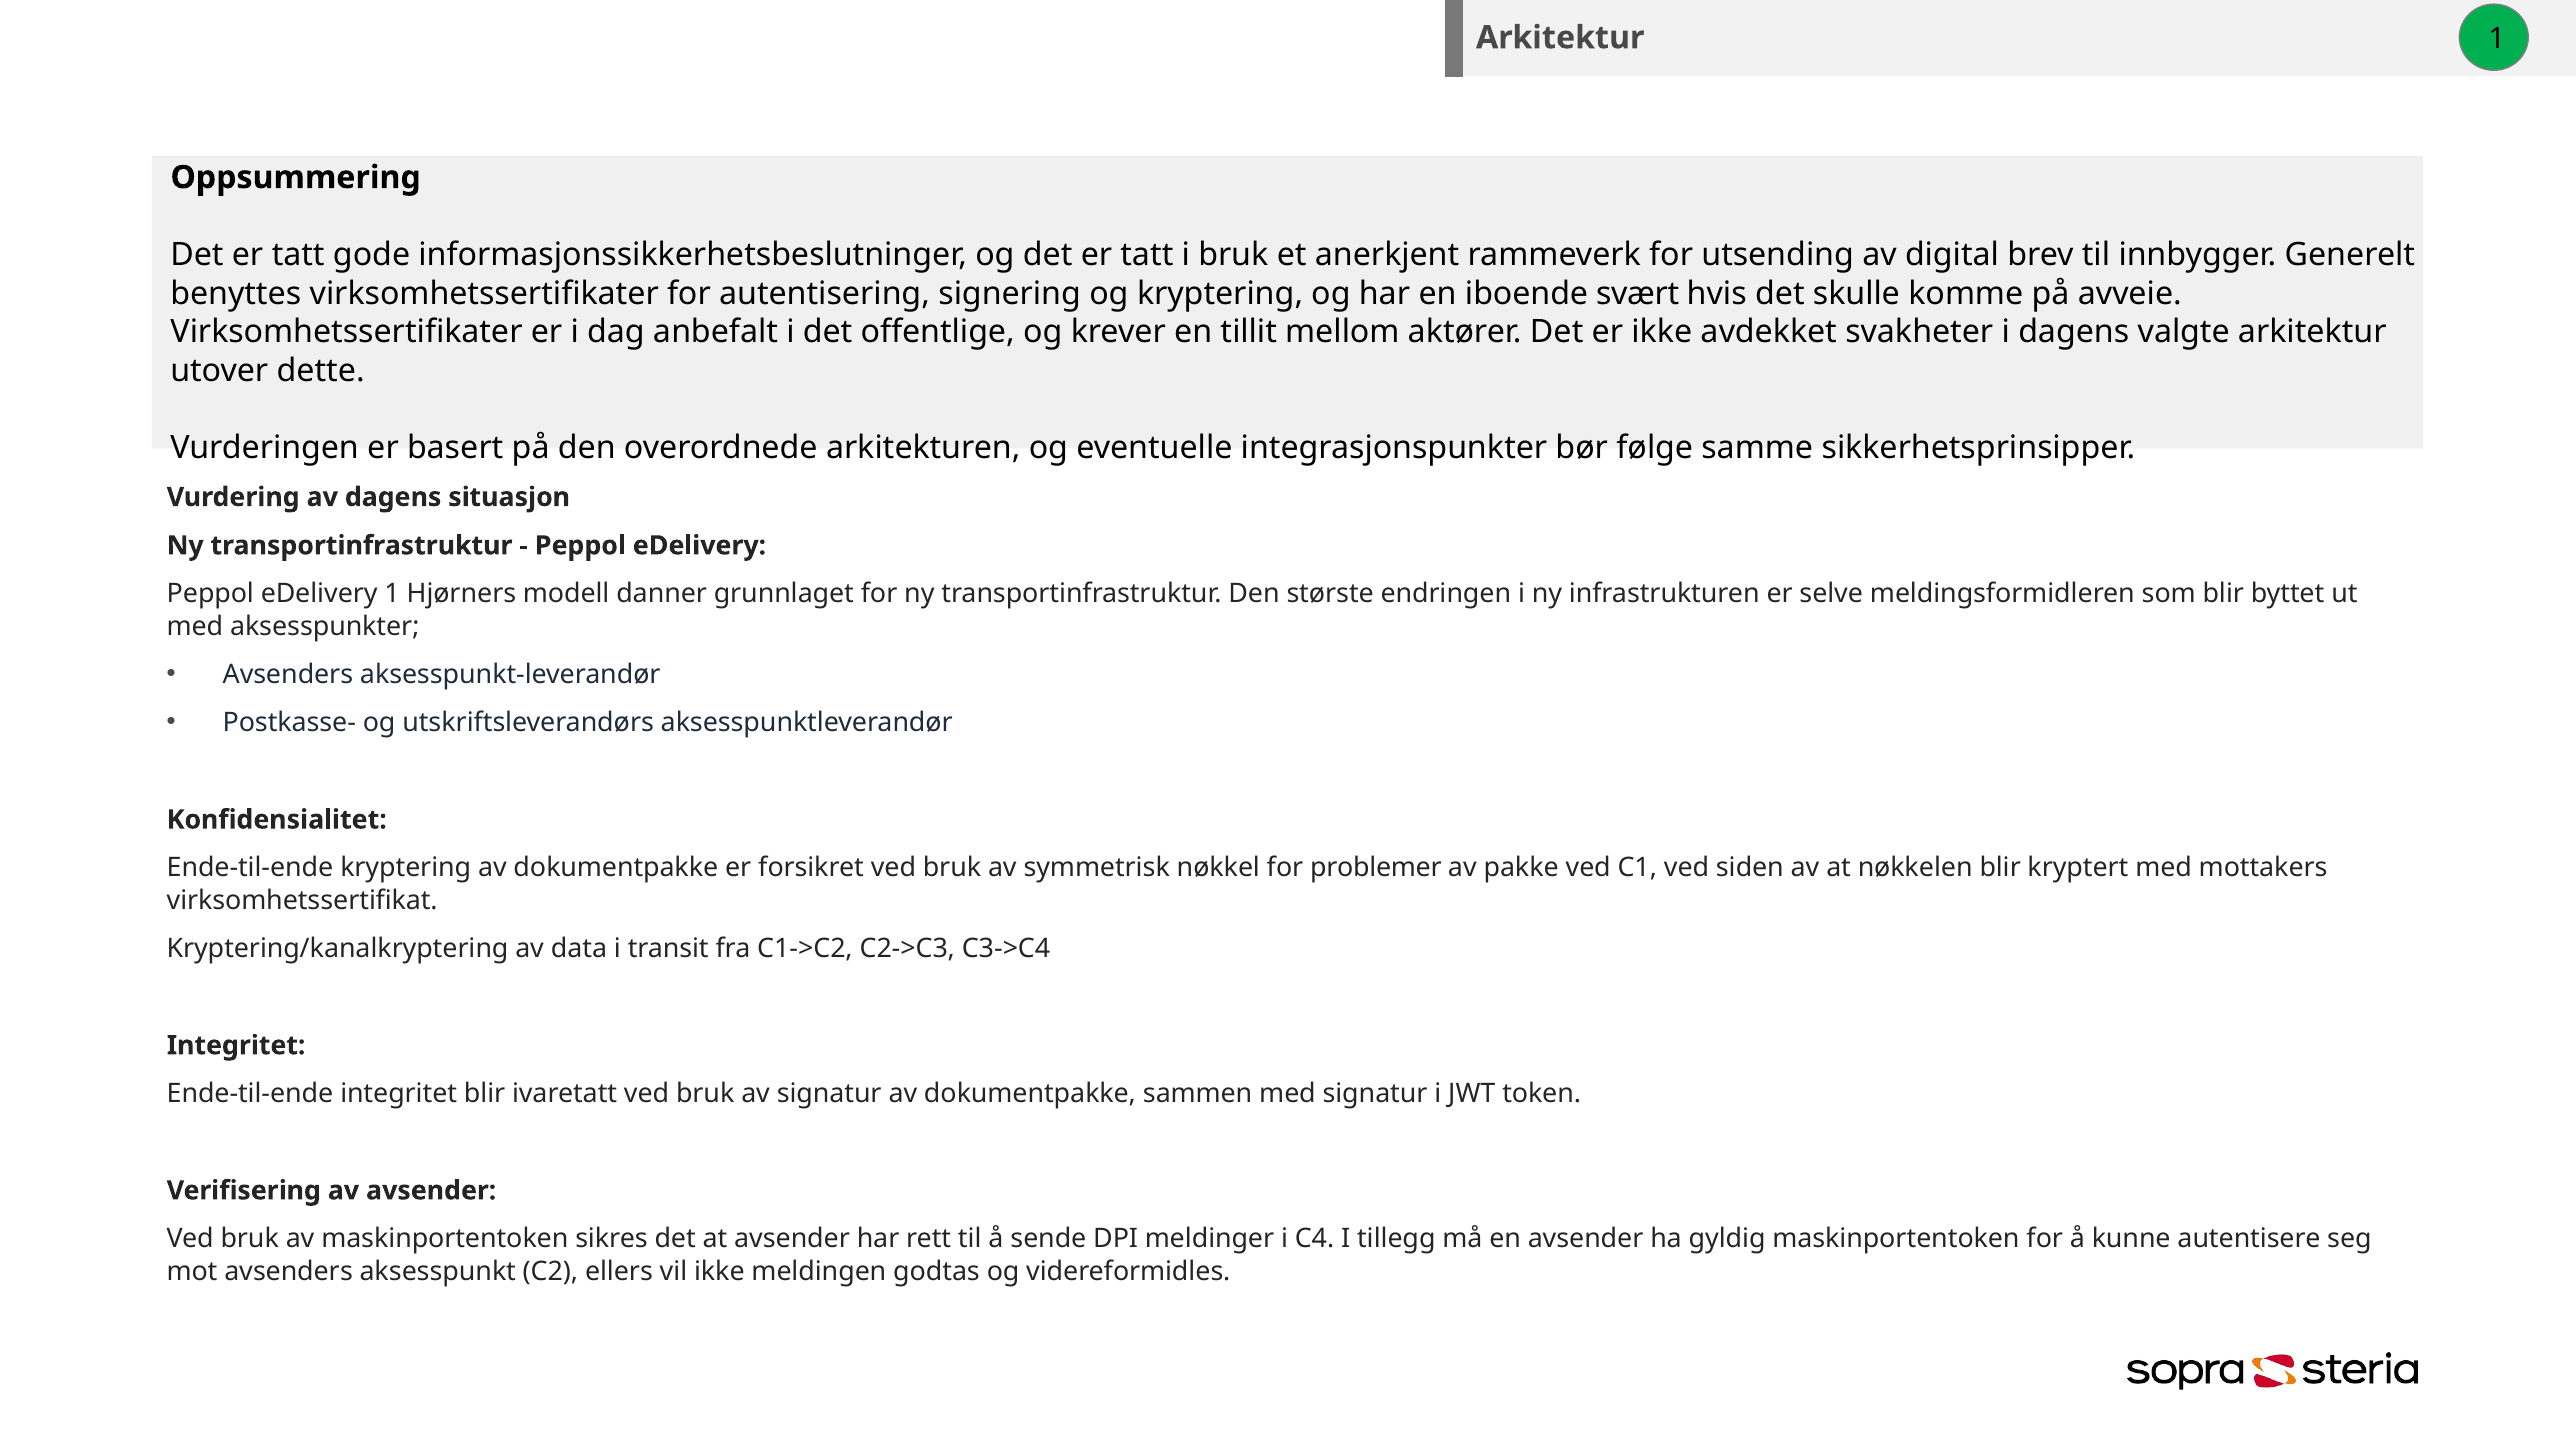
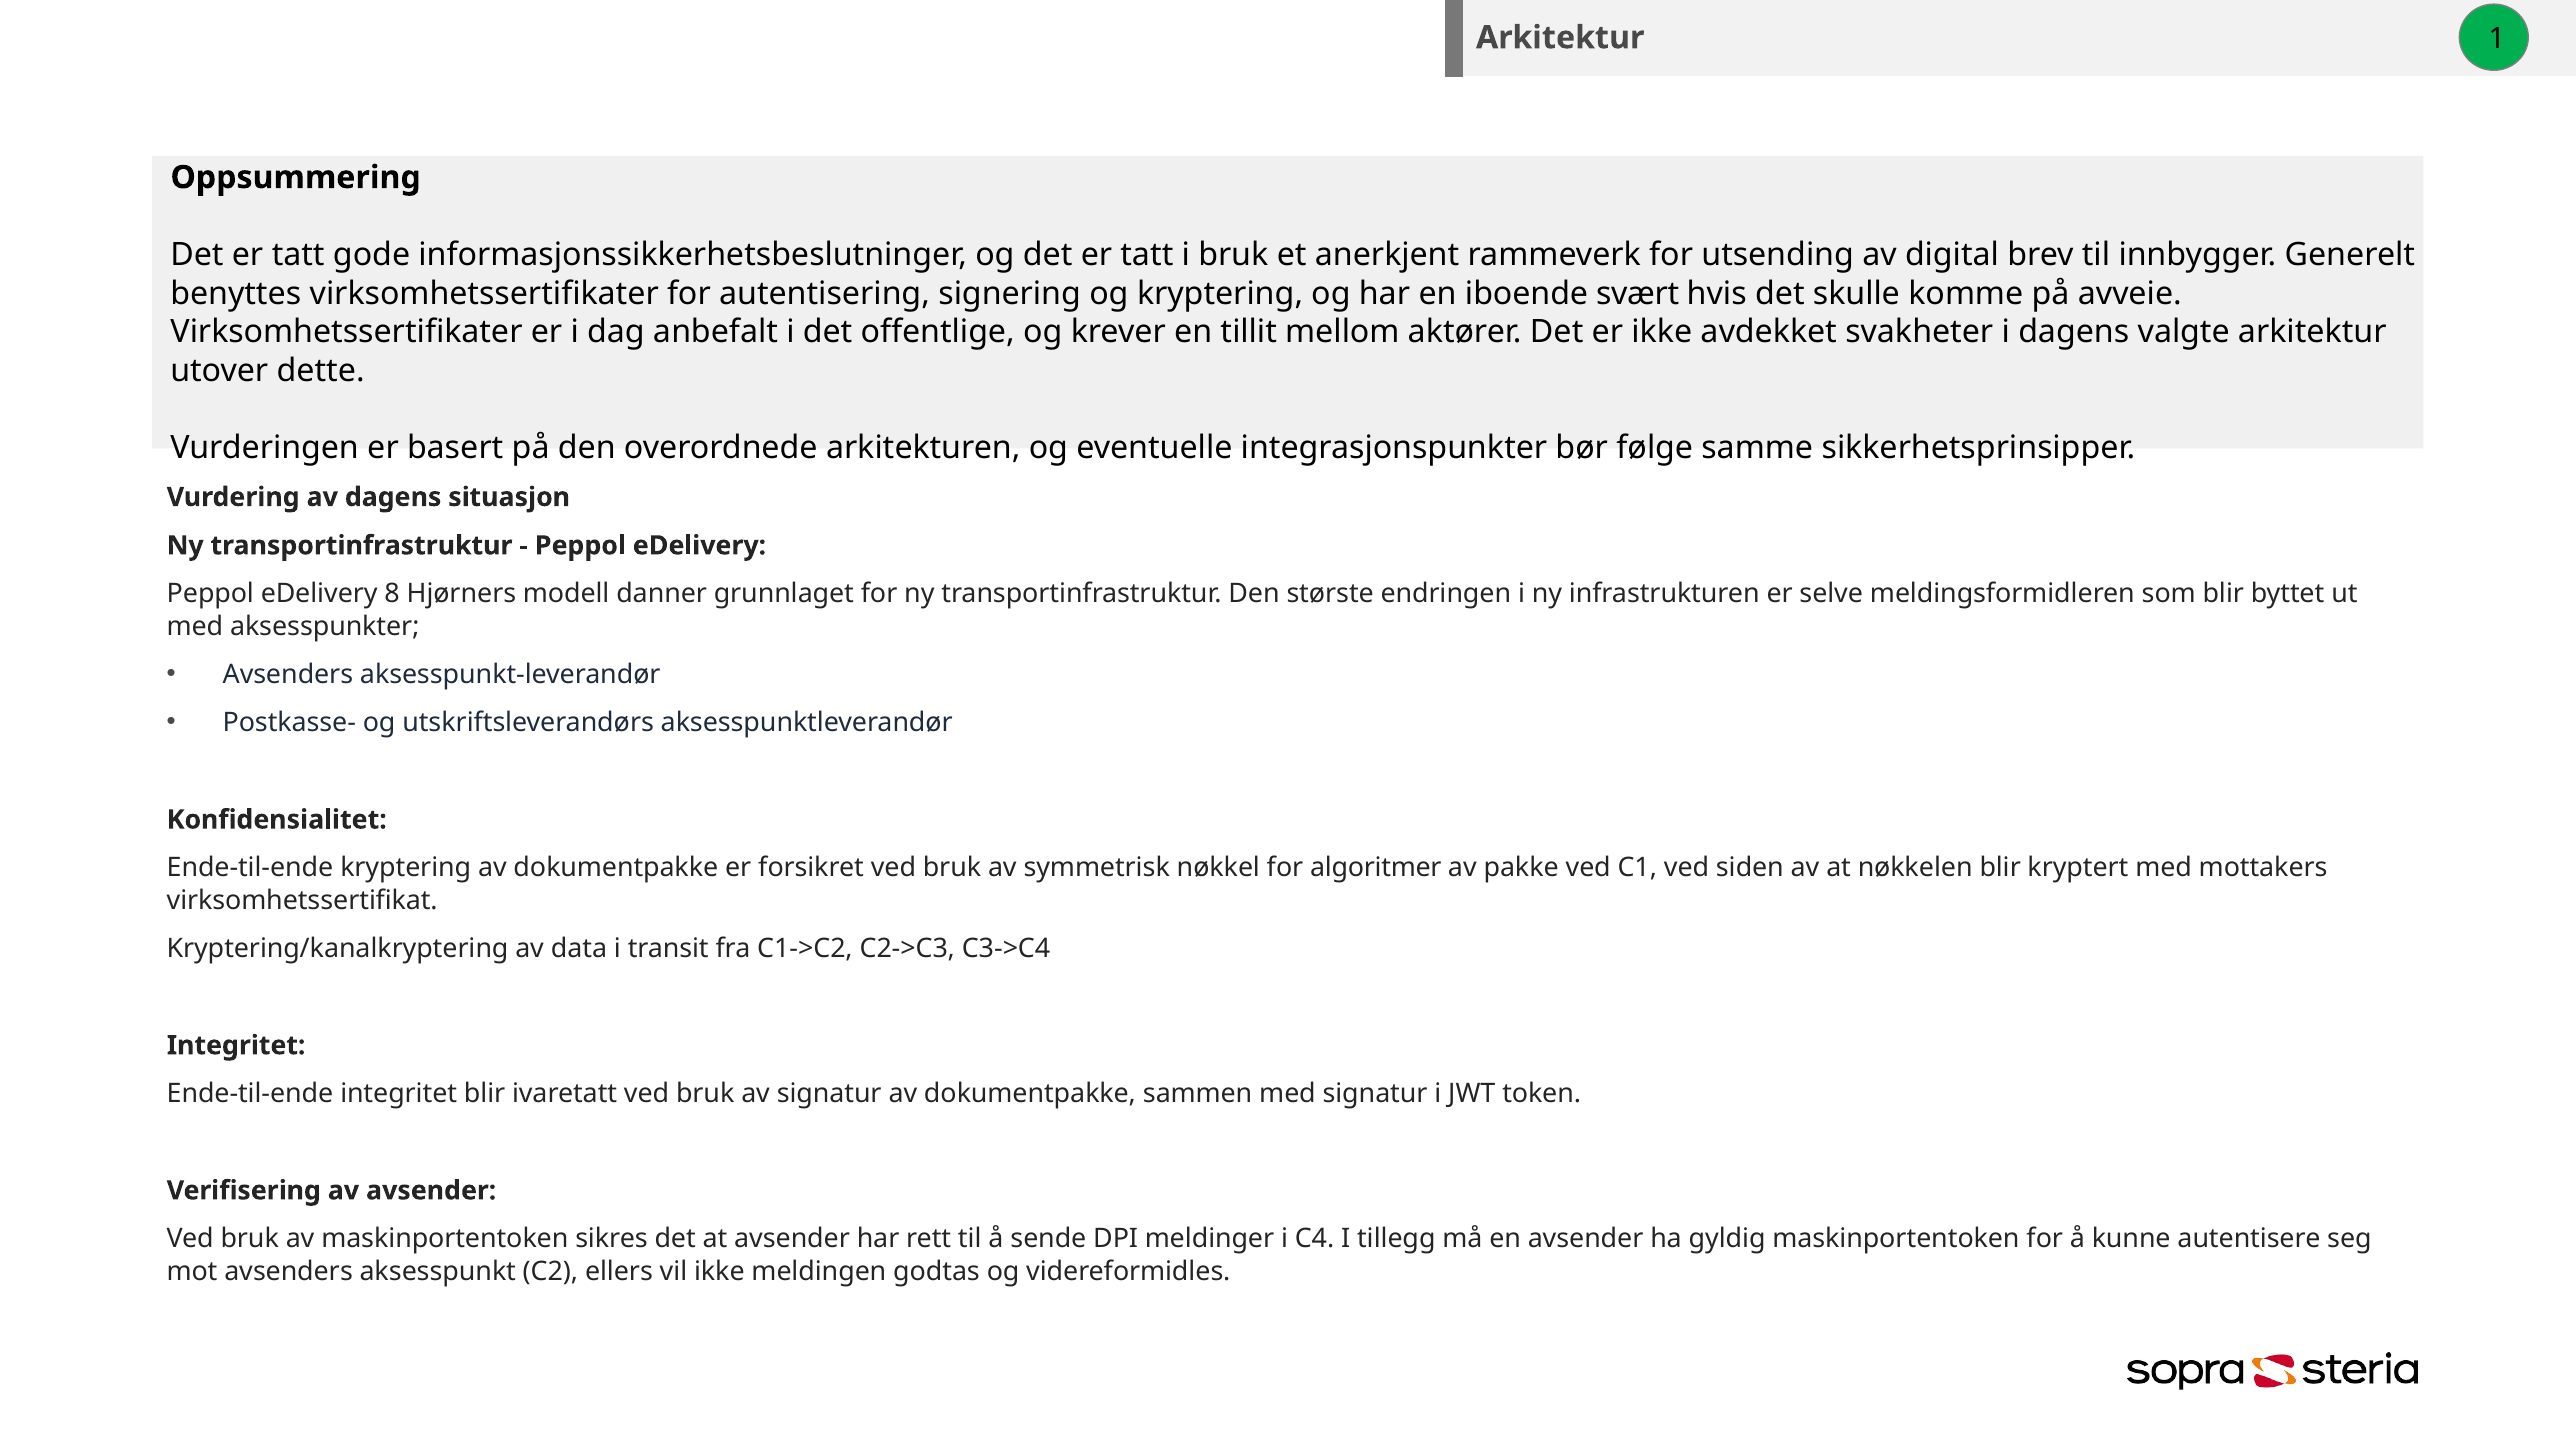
eDelivery 1: 1 -> 8 (392, 594)
problemer: problemer -> algoritmer (1376, 868)
